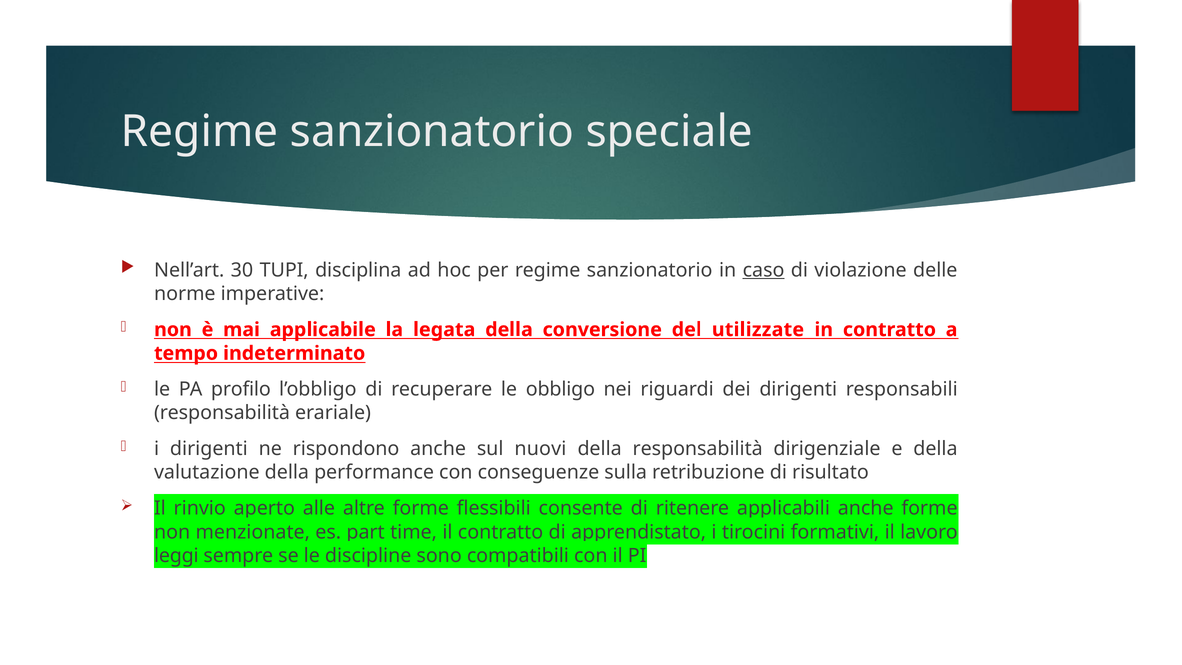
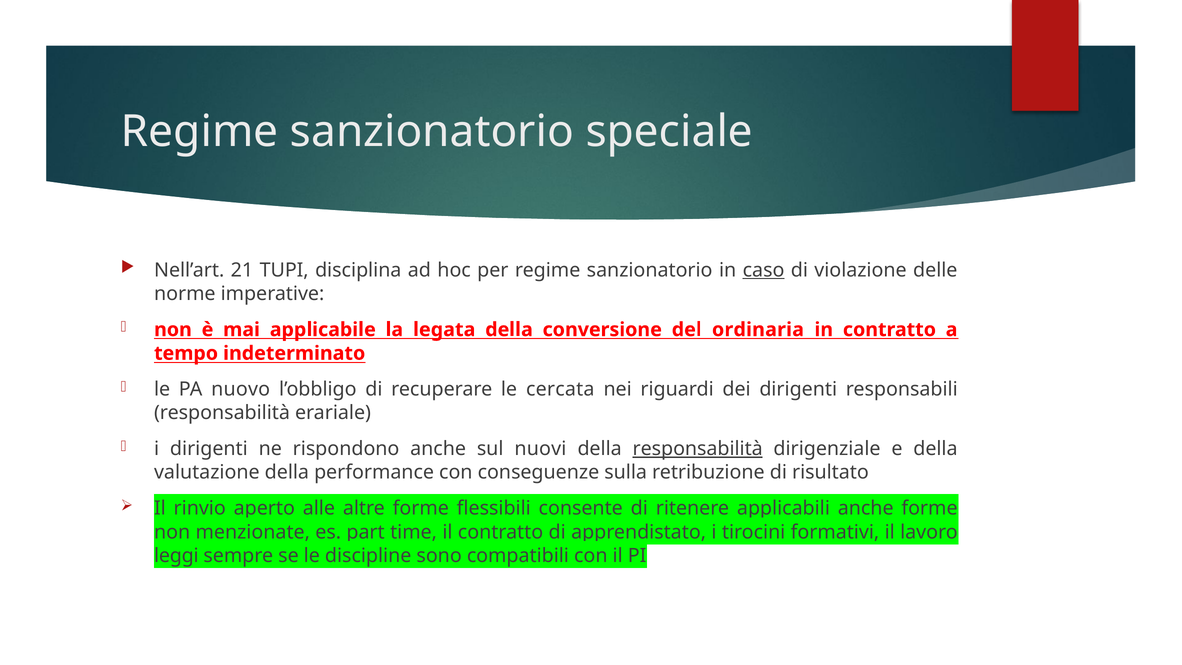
30: 30 -> 21 (242, 270)
utilizzate: utilizzate -> ordinaria (758, 330)
profilo: profilo -> nuovo (241, 389)
obbligo: obbligo -> cercata (560, 389)
responsabilità underline: none -> present (698, 449)
